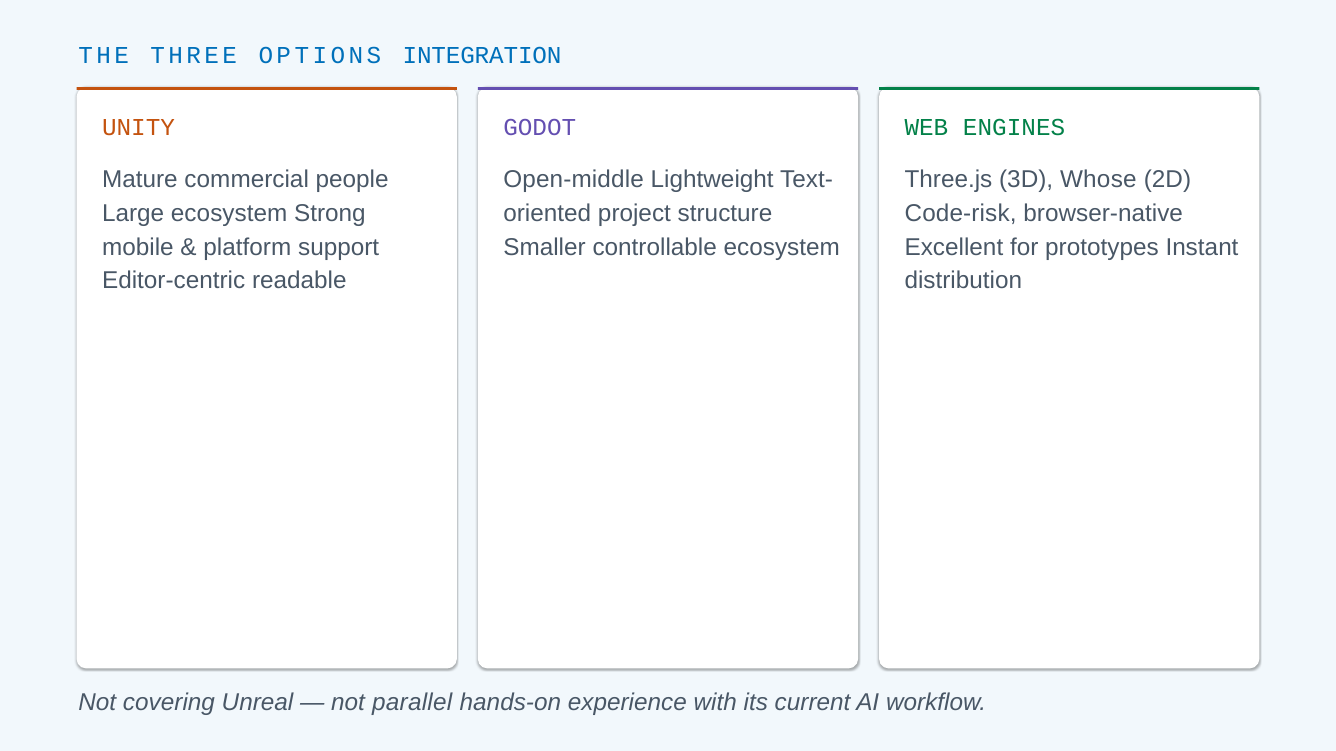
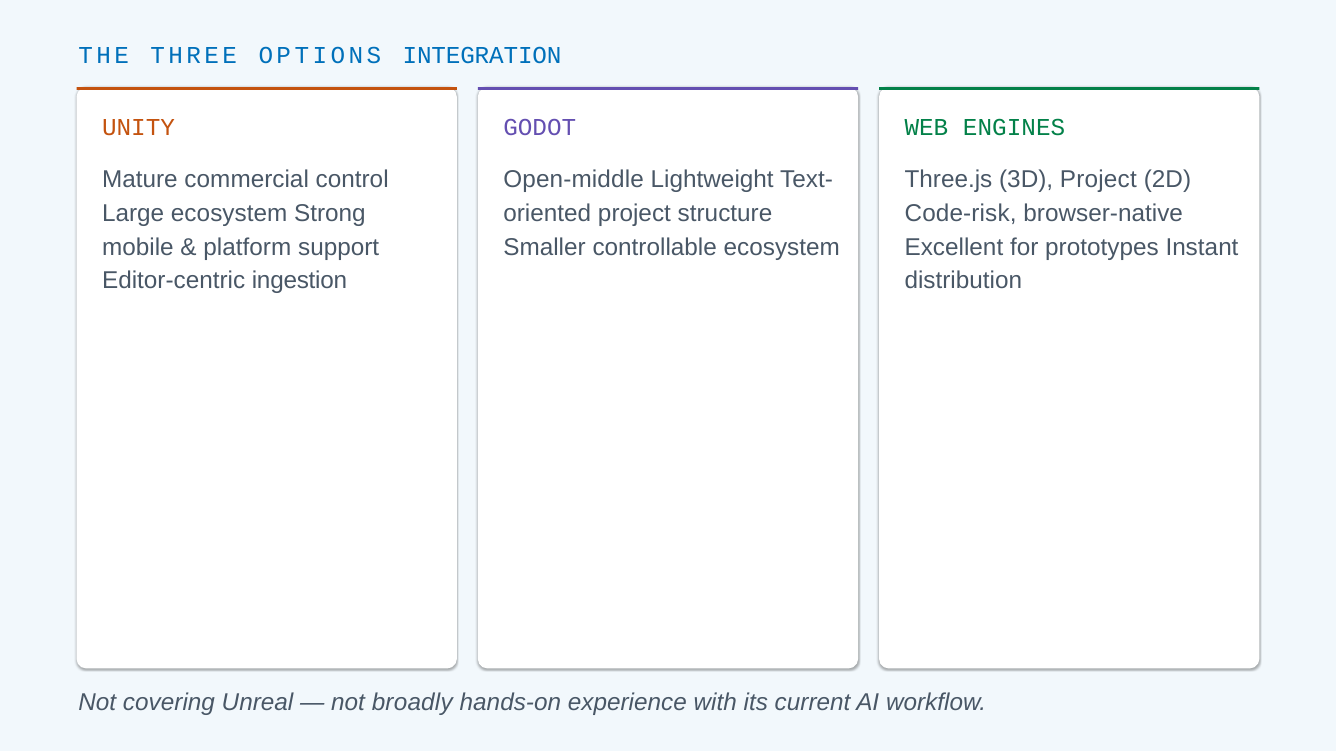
people: people -> control (352, 180)
3D Whose: Whose -> Project (1098, 180)
readable: readable -> ingestion (299, 281)
parallel: parallel -> broadly (412, 703)
